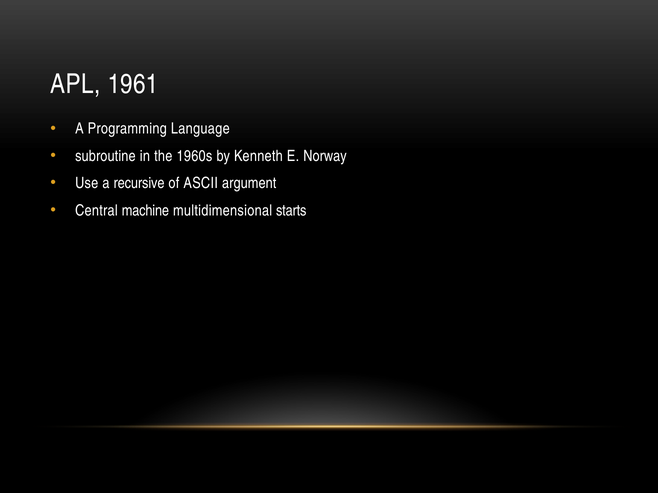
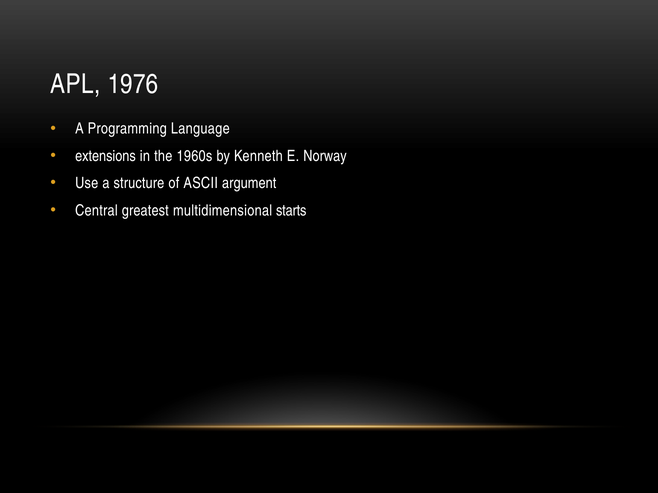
1961: 1961 -> 1976 (133, 84)
subroutine: subroutine -> extensions (105, 156)
recursive: recursive -> structure (139, 183)
machine: machine -> greatest (145, 211)
